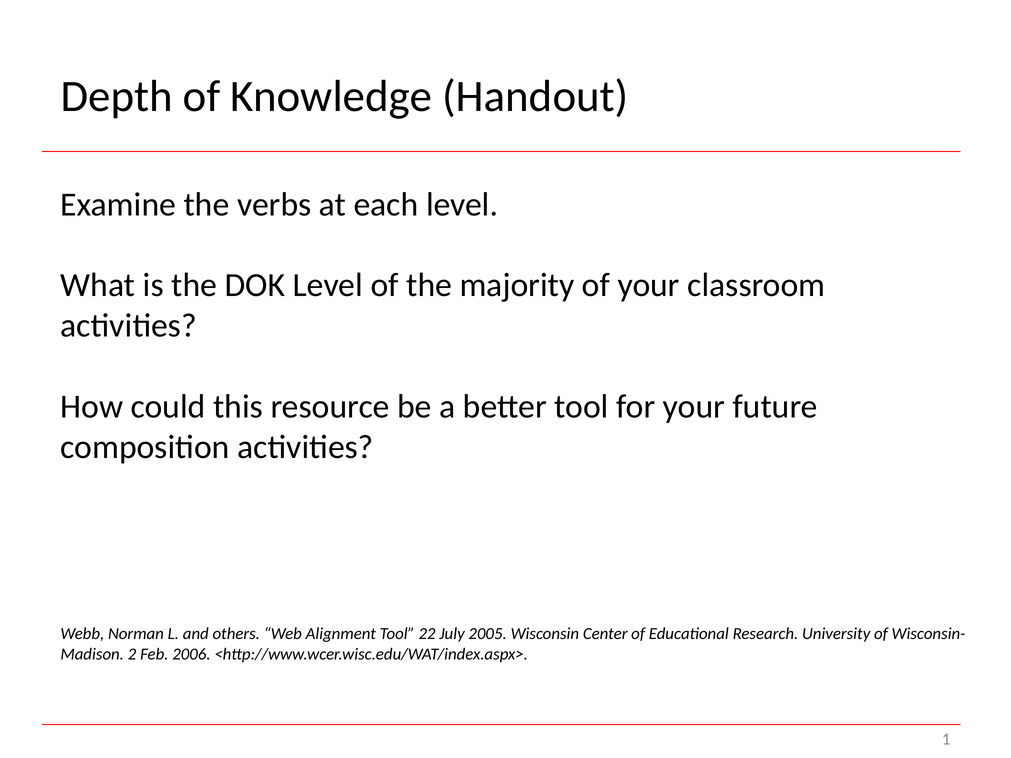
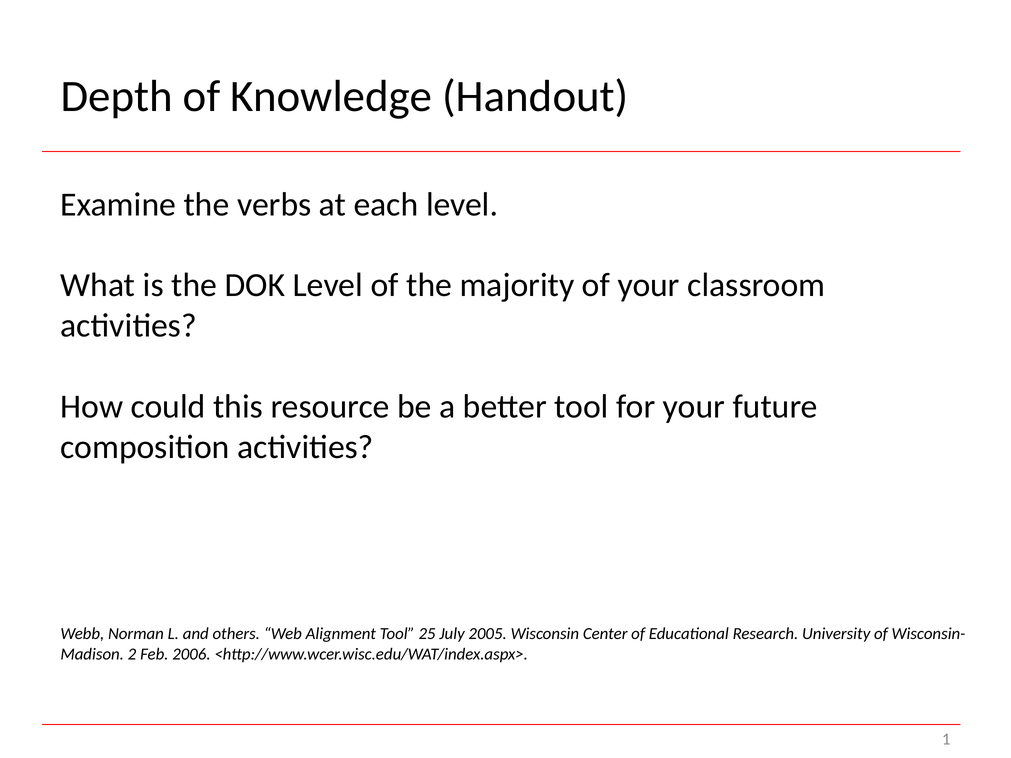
22: 22 -> 25 (427, 634)
